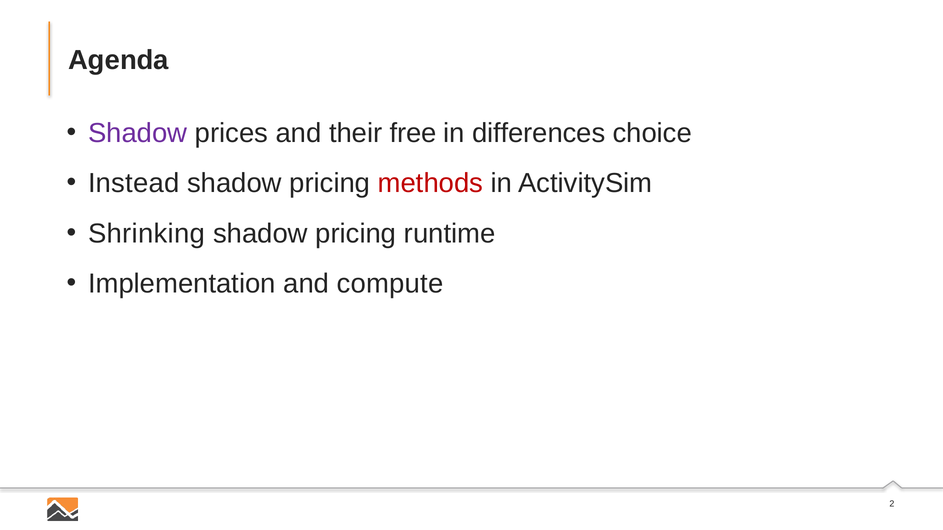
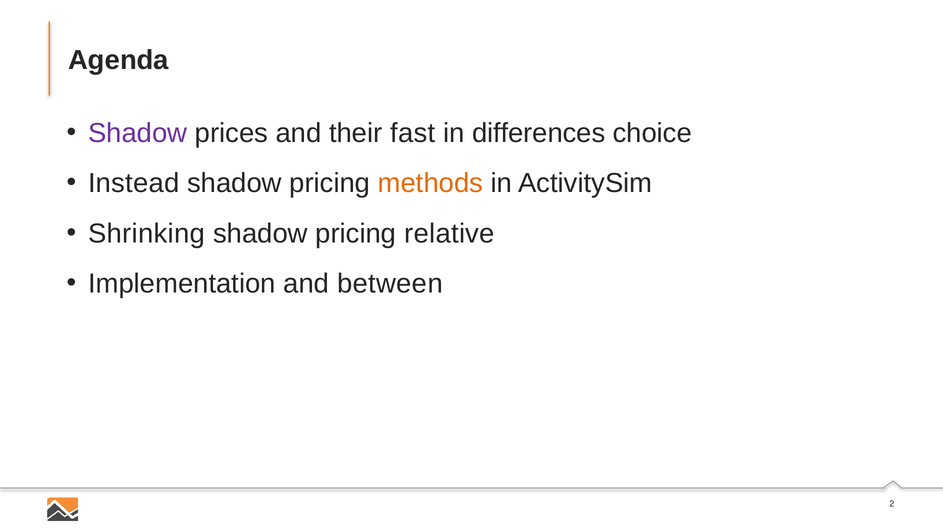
free: free -> fast (413, 133)
methods colour: red -> orange (430, 183)
runtime: runtime -> relative (450, 234)
compute: compute -> between (390, 284)
